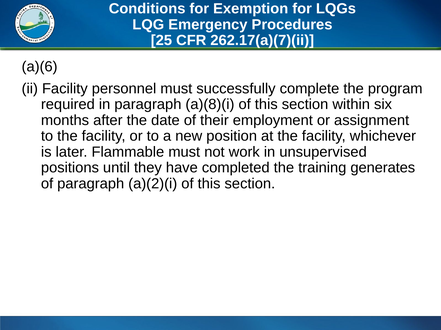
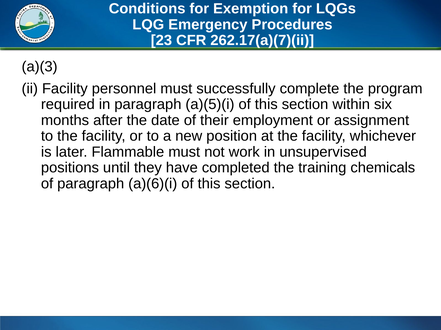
25: 25 -> 23 (161, 41)
a)(6: a)(6 -> a)(3 (40, 67)
a)(8)(i: a)(8)(i -> a)(5)(i (210, 105)
generates: generates -> chemicals (383, 168)
a)(2)(i: a)(2)(i -> a)(6)(i (153, 184)
